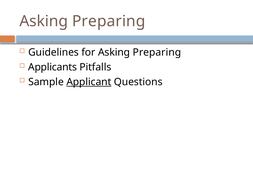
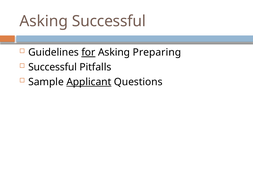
Preparing: Preparing -> Successful (109, 21)
for underline: none -> present (88, 52)
Applicants: Applicants -> Successful (53, 67)
